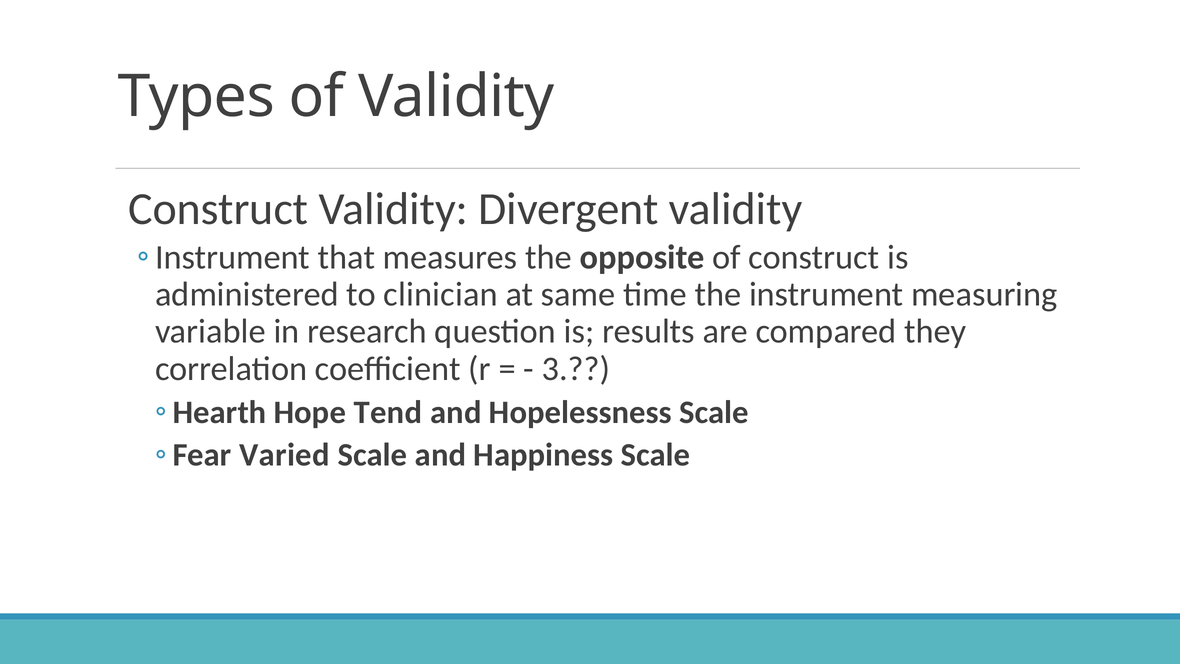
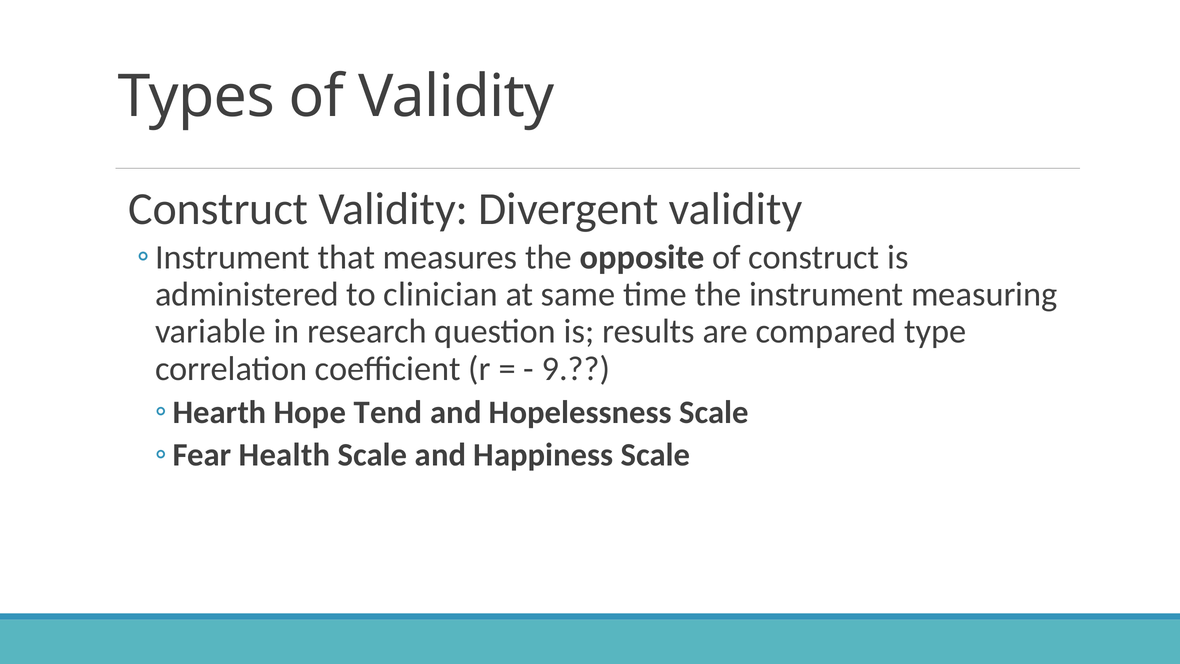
they: they -> type (935, 331)
3: 3 -> 9 (576, 369)
Varied: Varied -> Health (284, 455)
